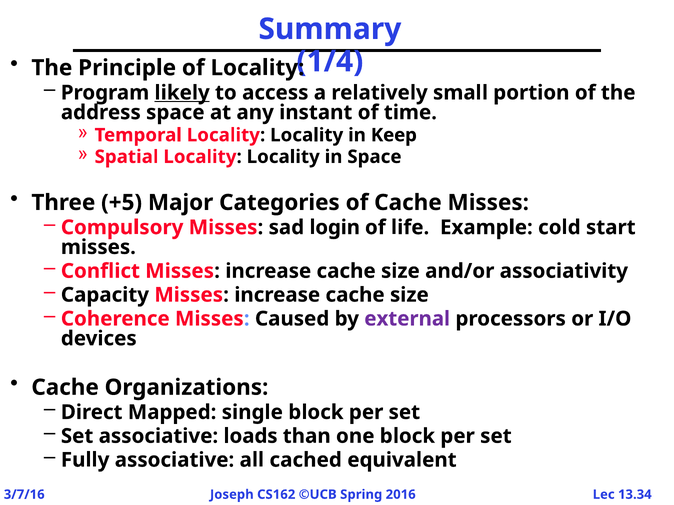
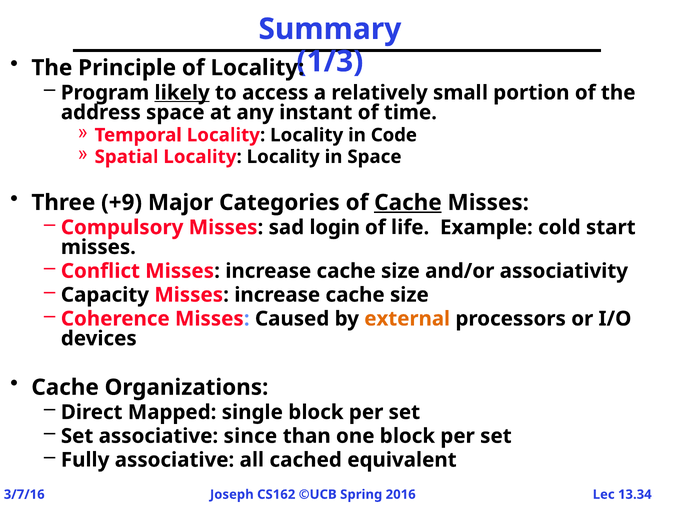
1/4: 1/4 -> 1/3 (330, 61)
Keep: Keep -> Code (394, 135)
+5: +5 -> +9 (122, 203)
Cache underline: none -> present (408, 203)
external colour: purple -> orange (407, 319)
loads: loads -> since (250, 437)
